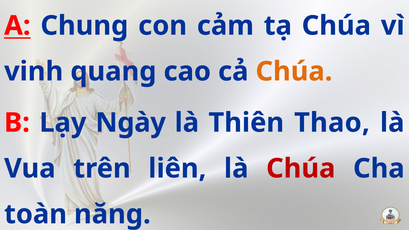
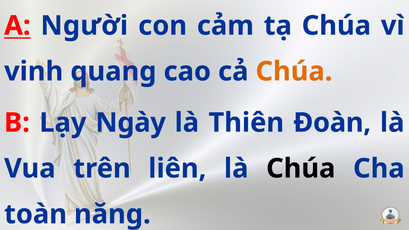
Chung: Chung -> Người (84, 26)
Thao: Thao -> Đoàn (332, 123)
Chúa colour: red -> black (301, 169)
